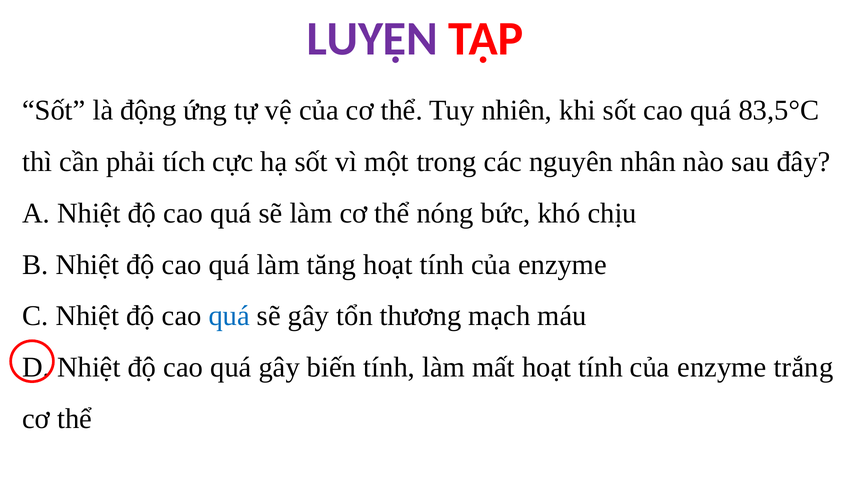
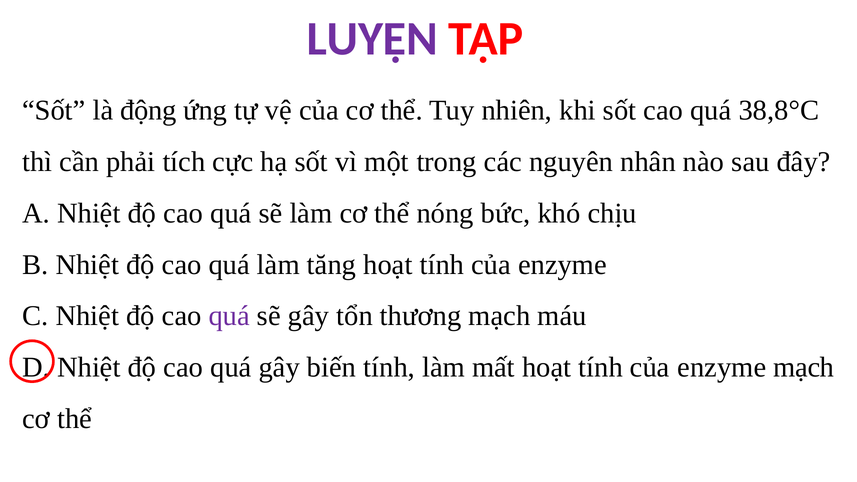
83,5°C: 83,5°C -> 38,8°C (779, 110)
quá colour: blue -> purple (229, 316)
enzyme trắng: trắng -> mạch (804, 368)
